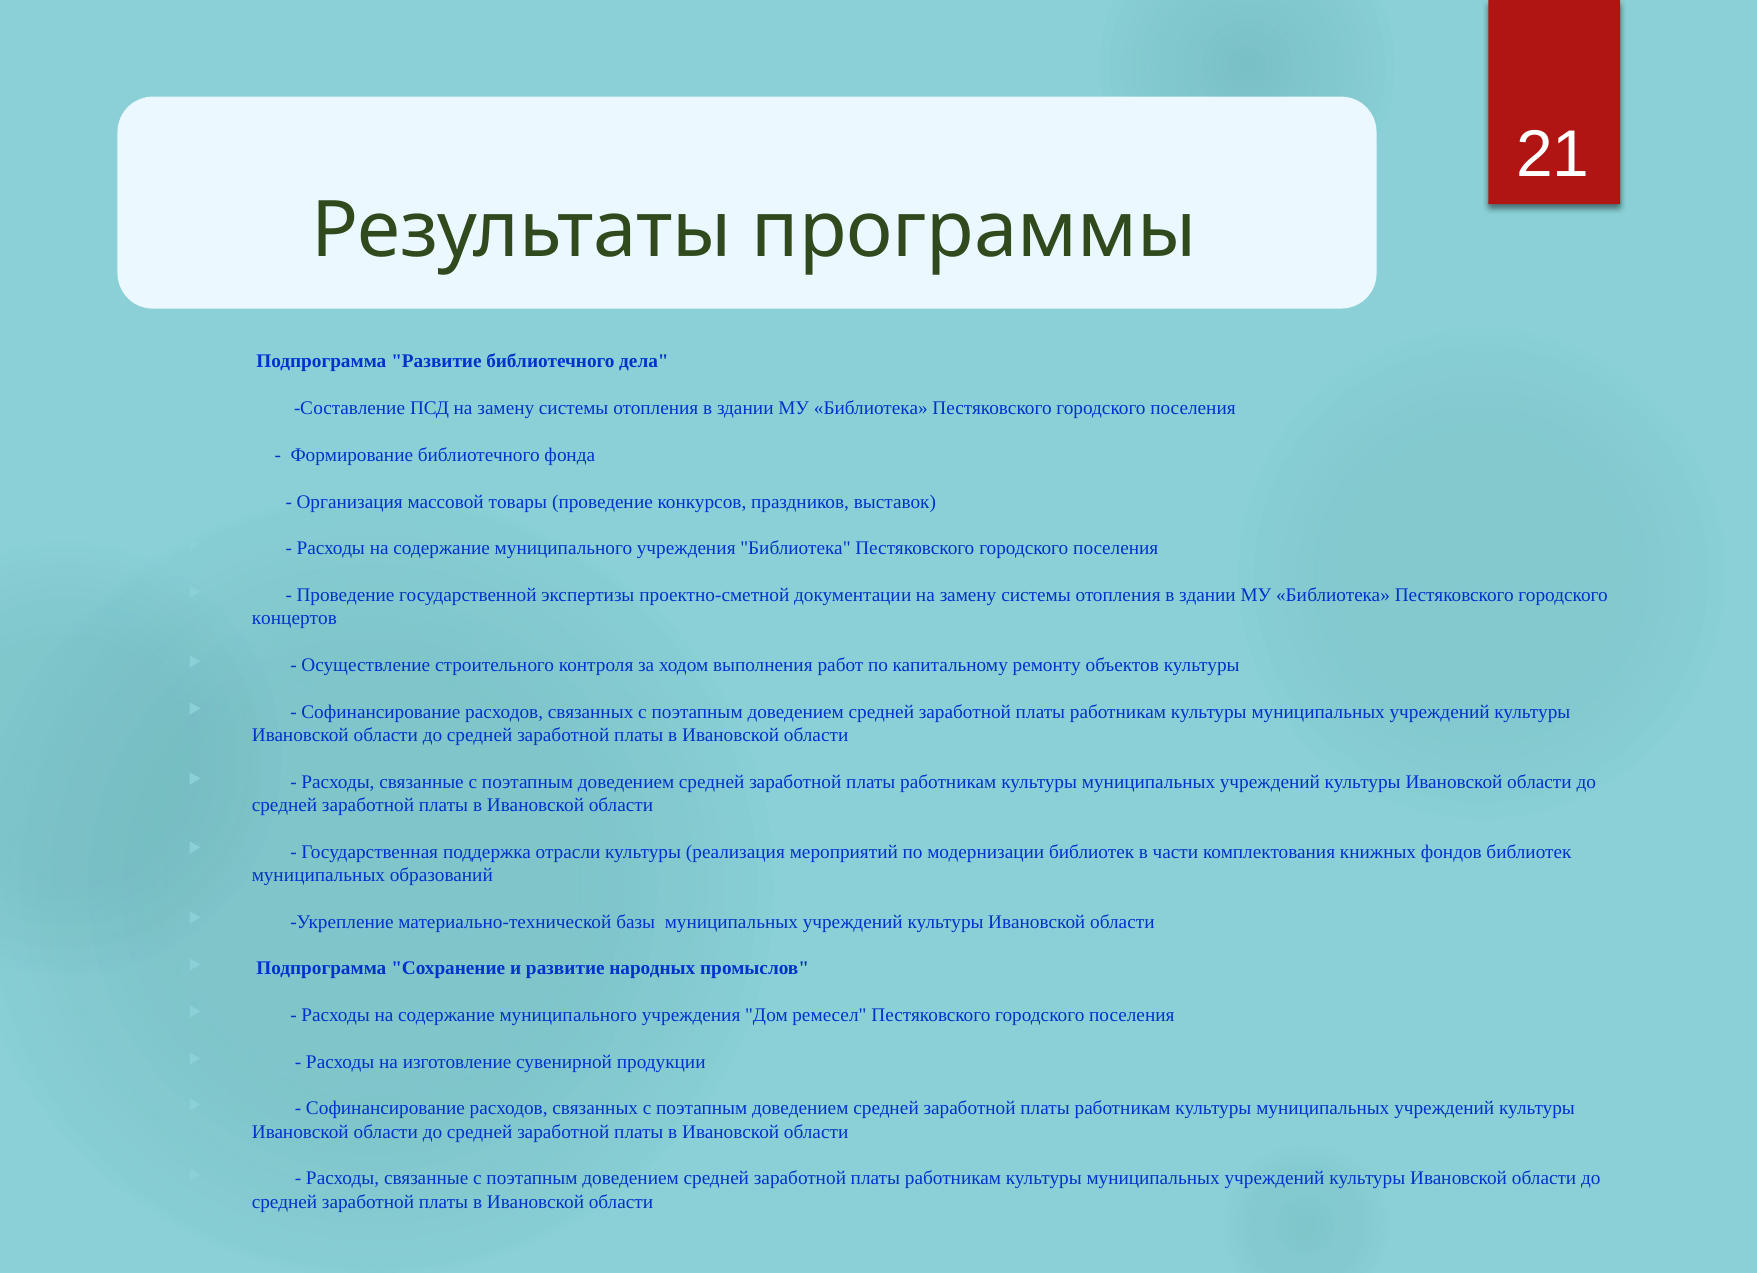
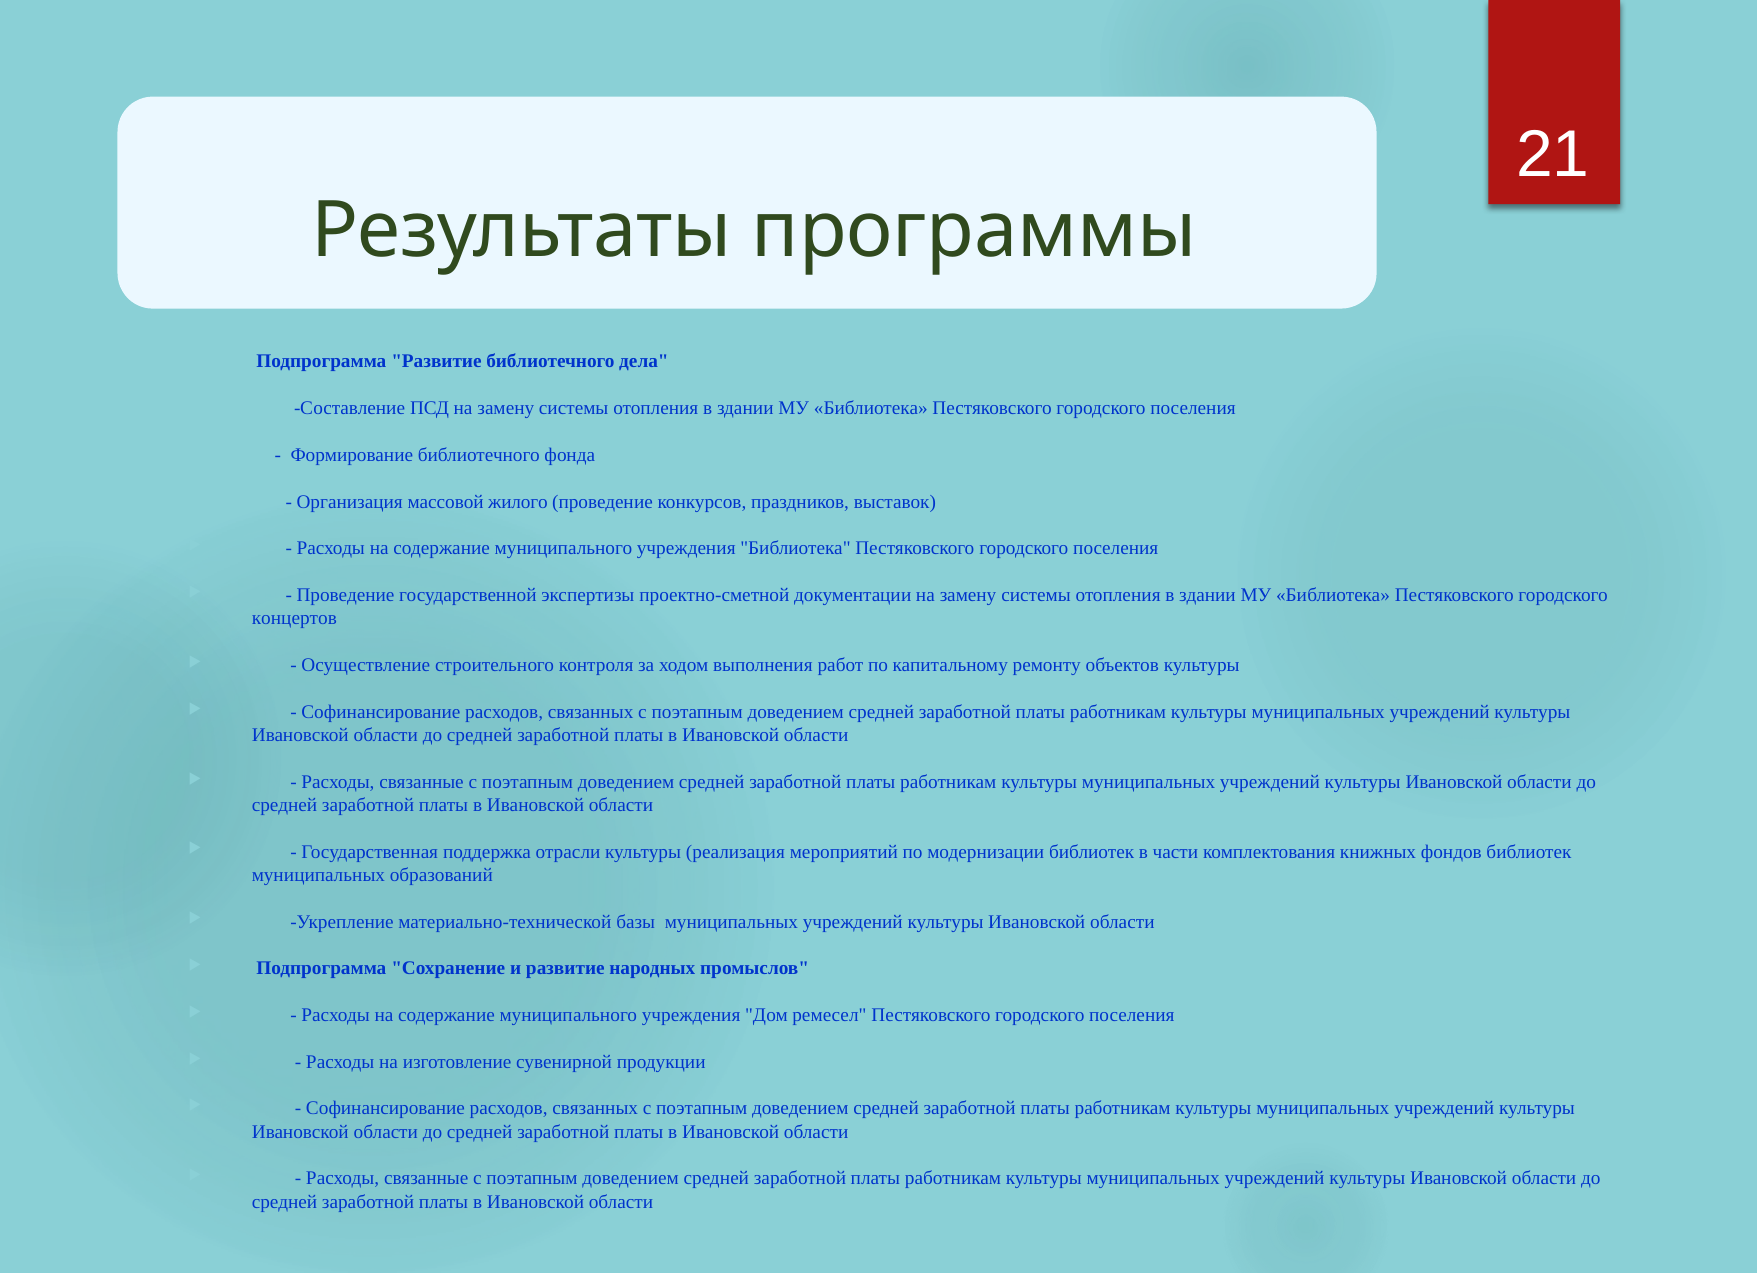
товары: товары -> жилого (518, 502)
